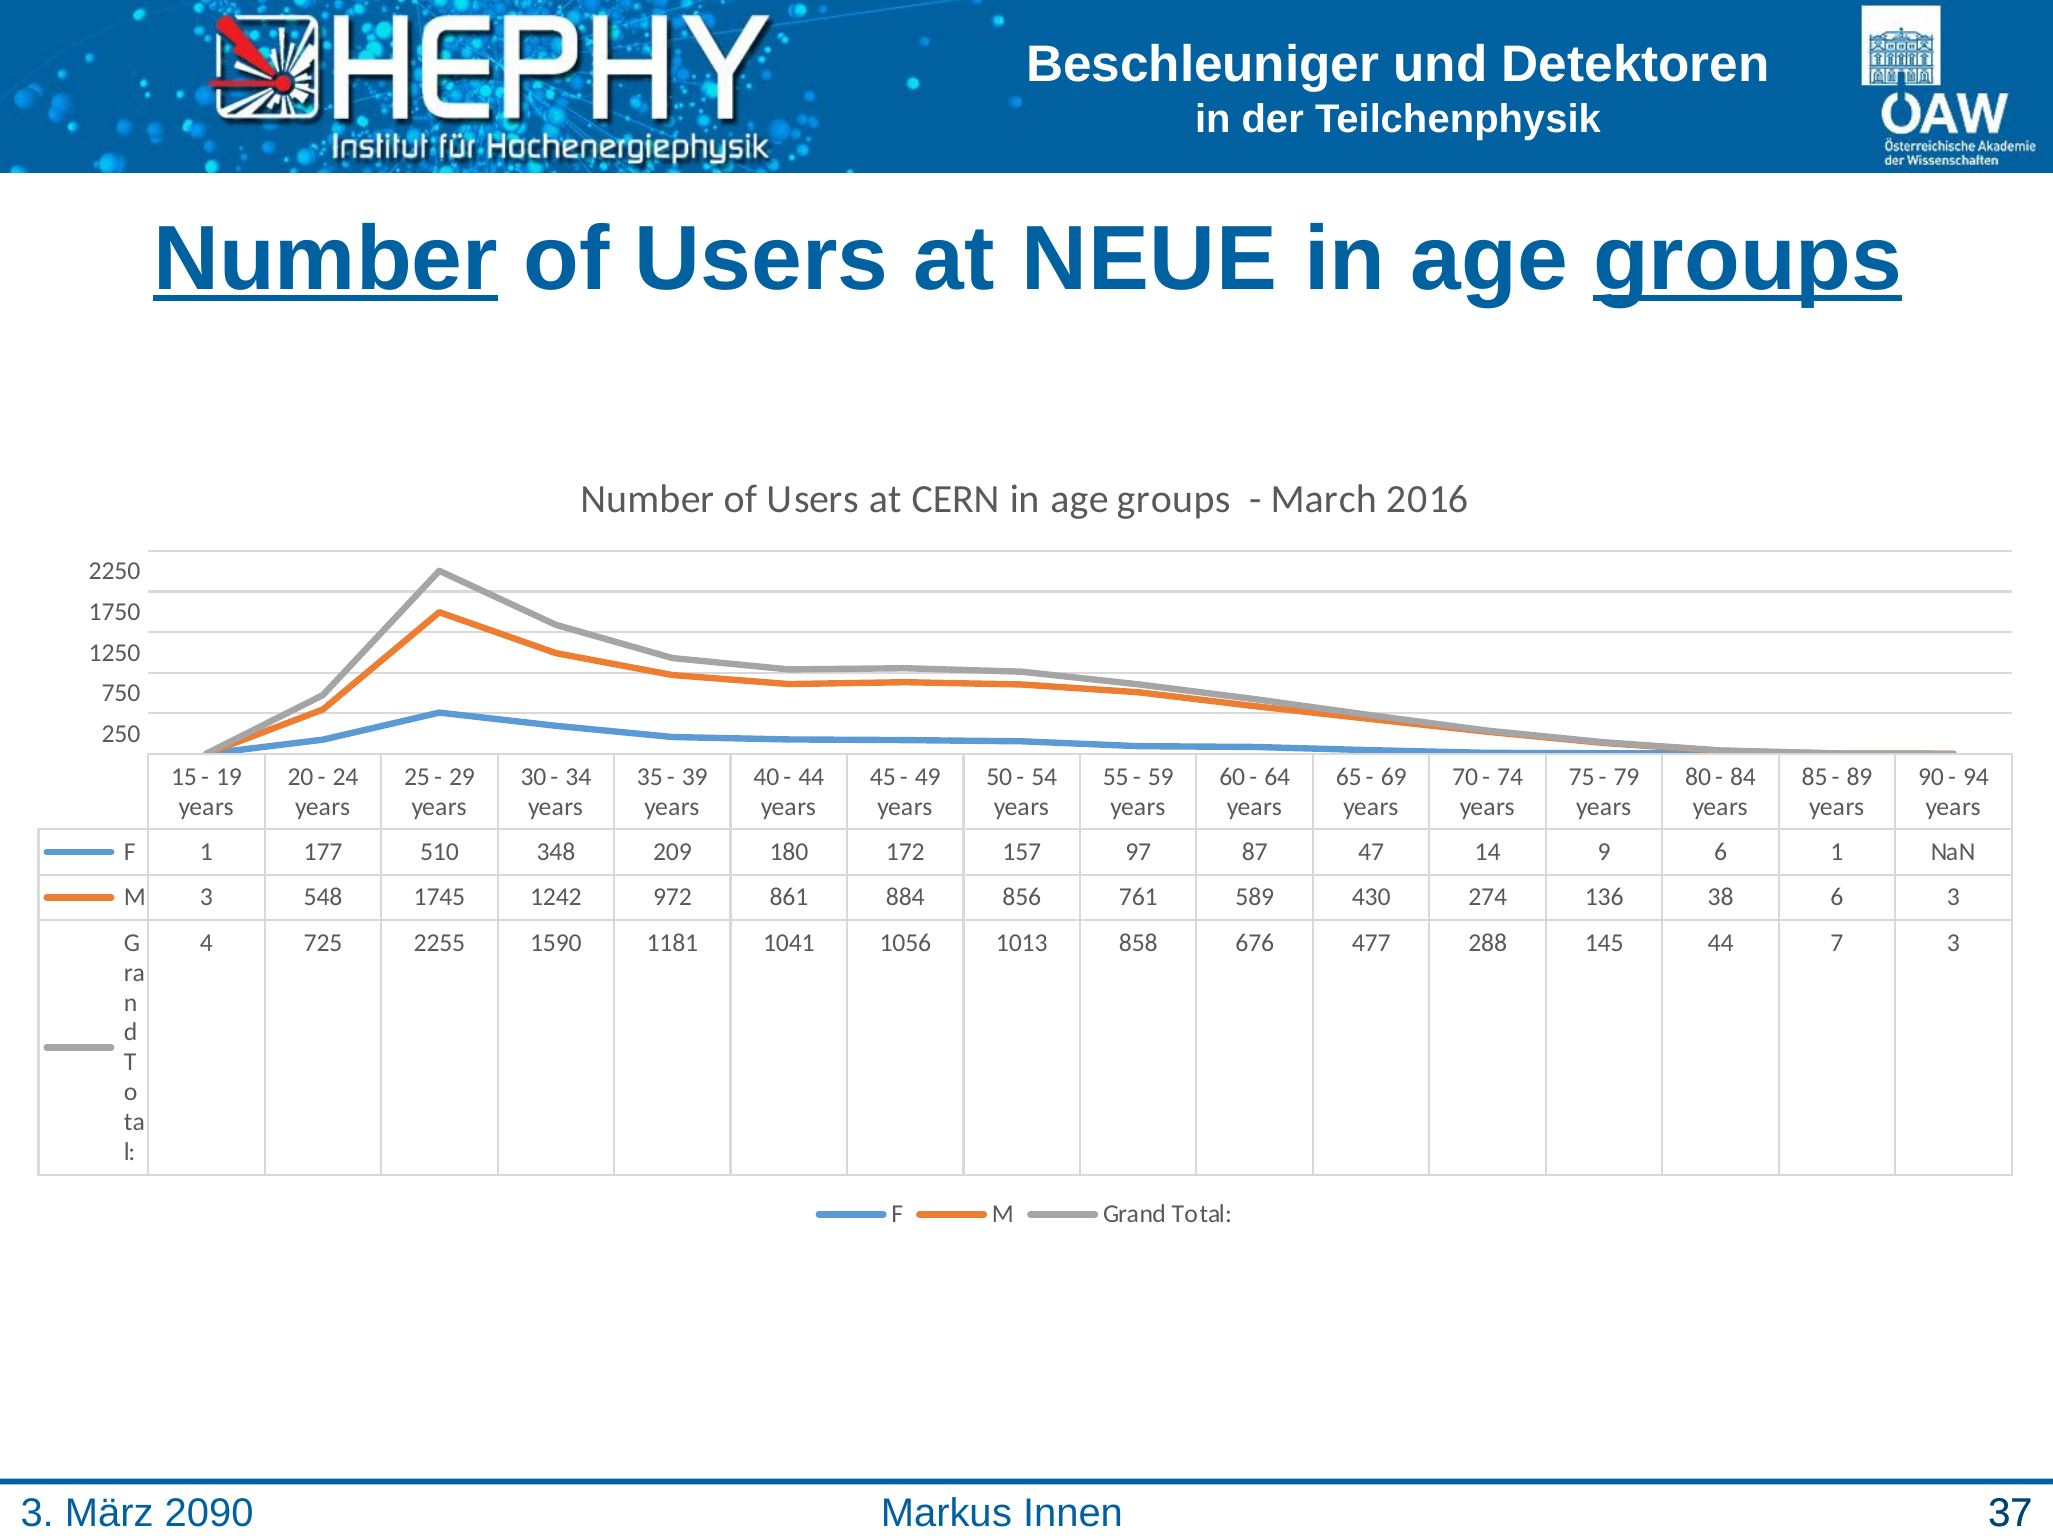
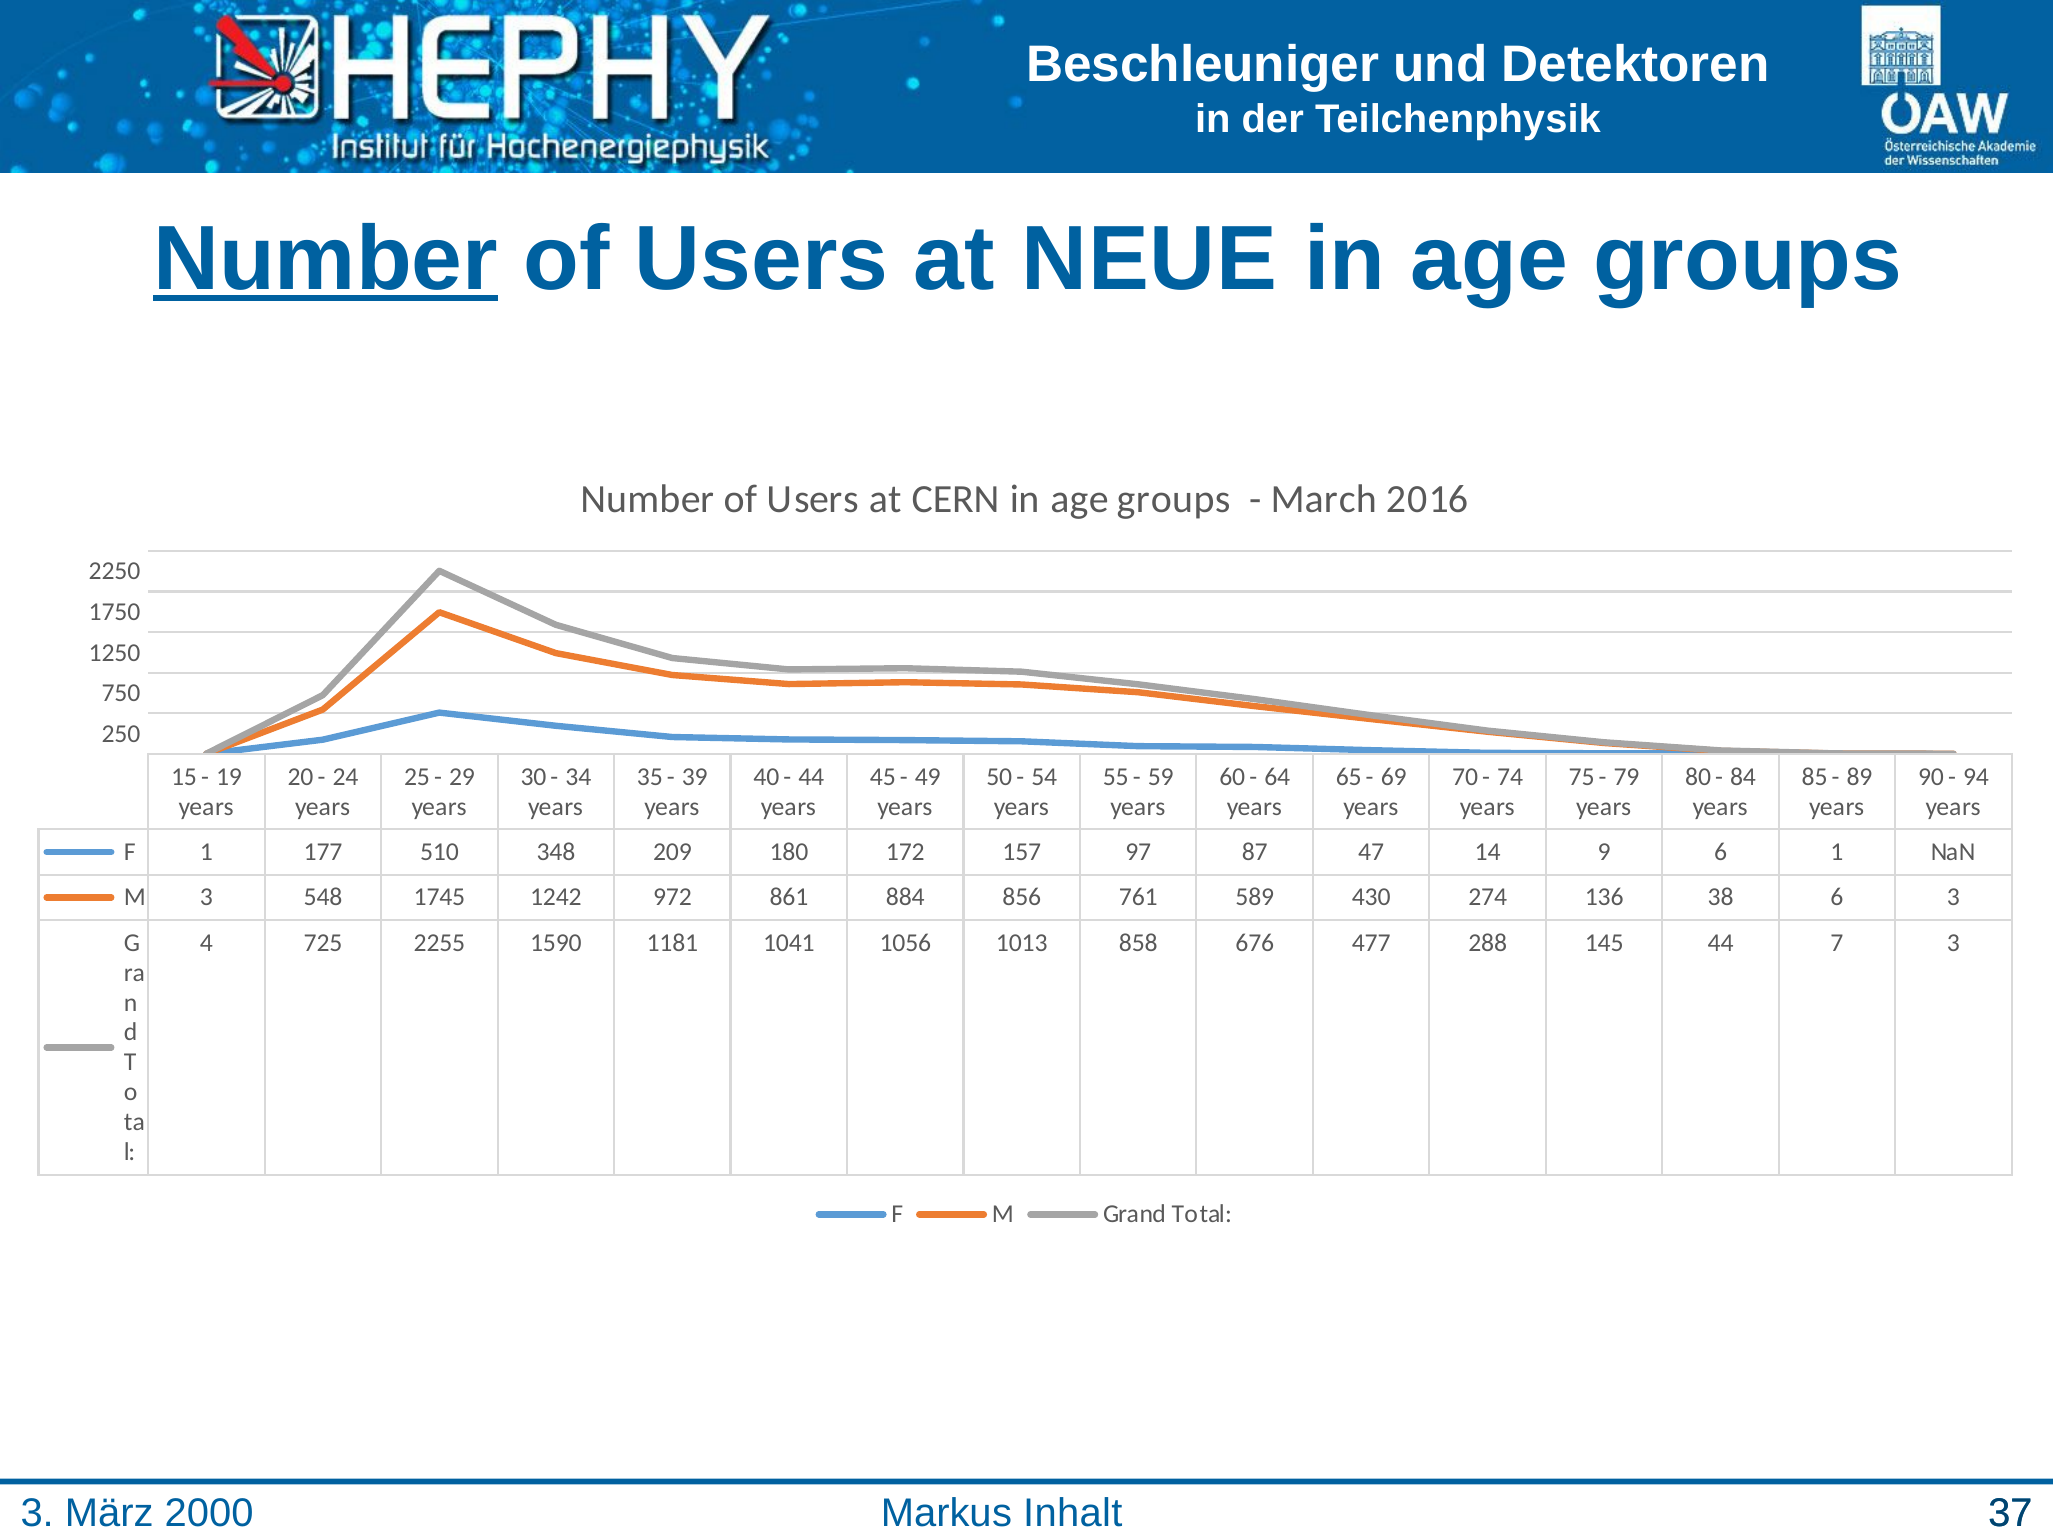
groups underline: present -> none (1748, 259)
2090: 2090 -> 2000 (209, 1513)
Innen: Innen -> Inhalt (1073, 1513)
